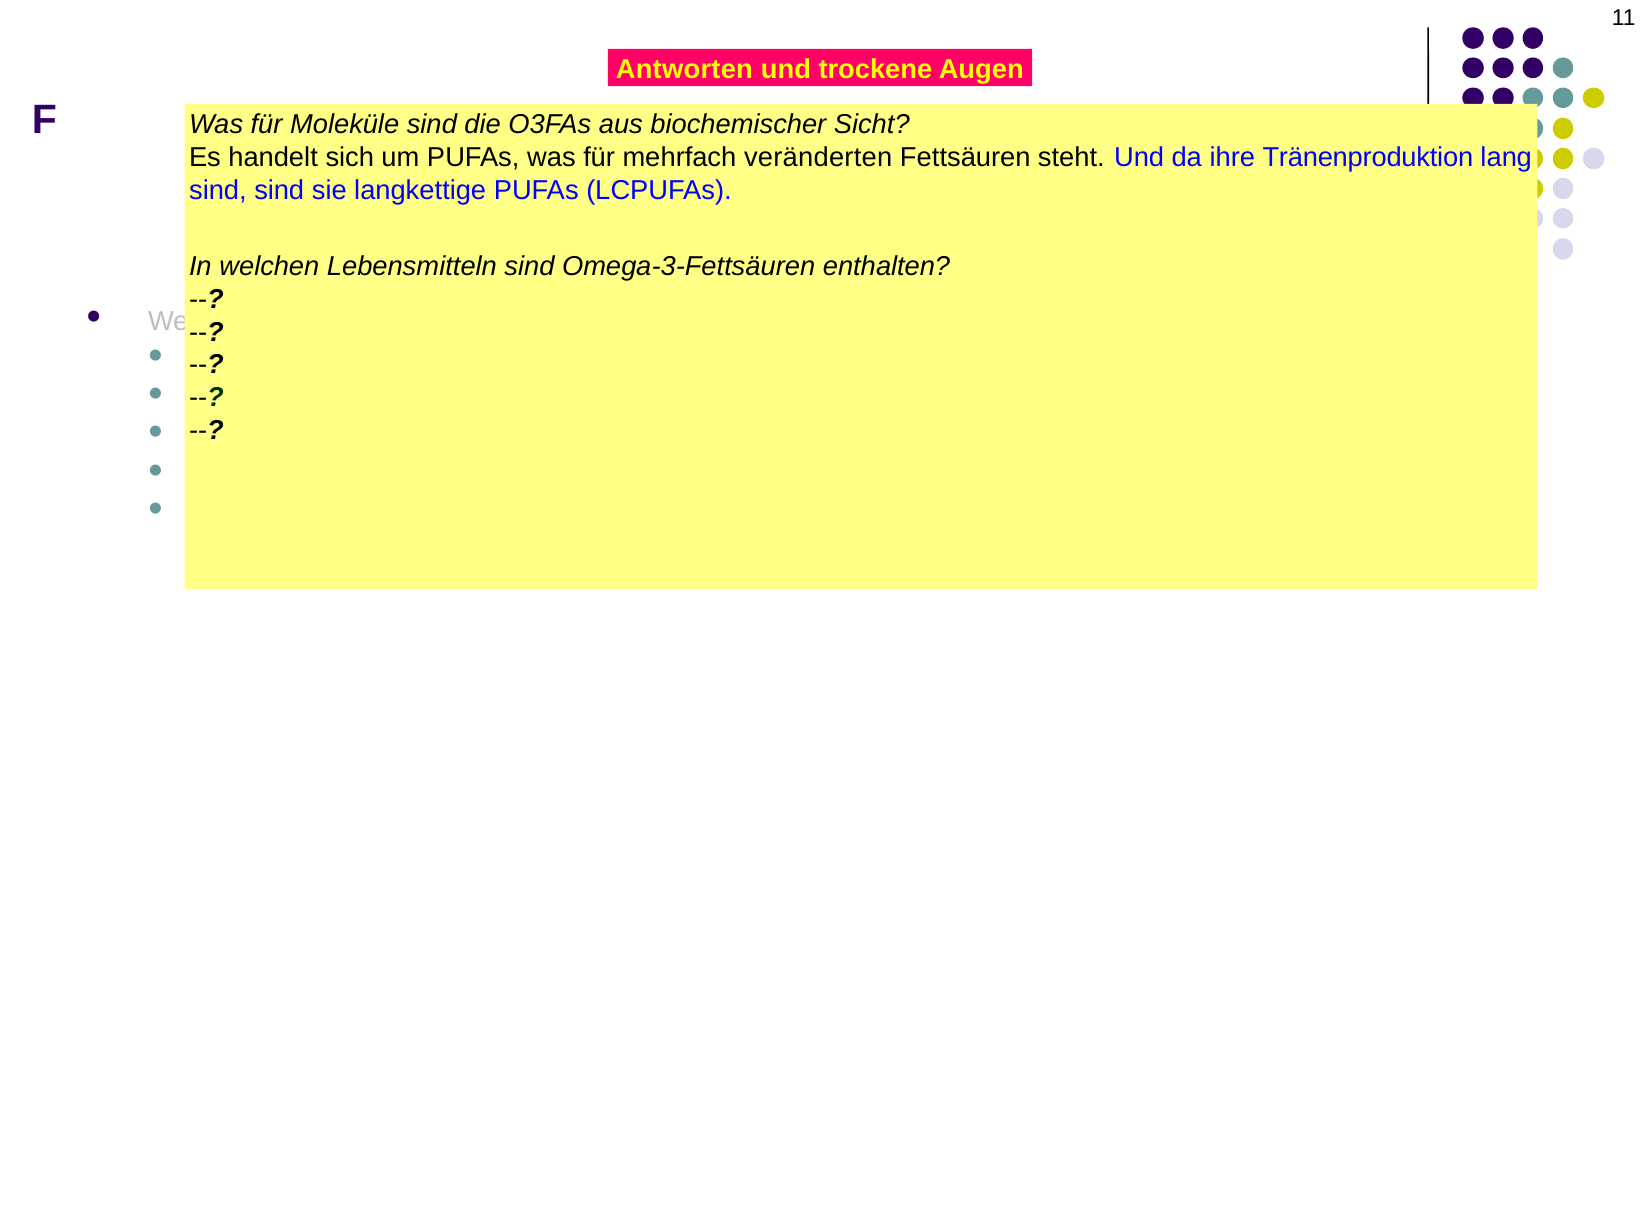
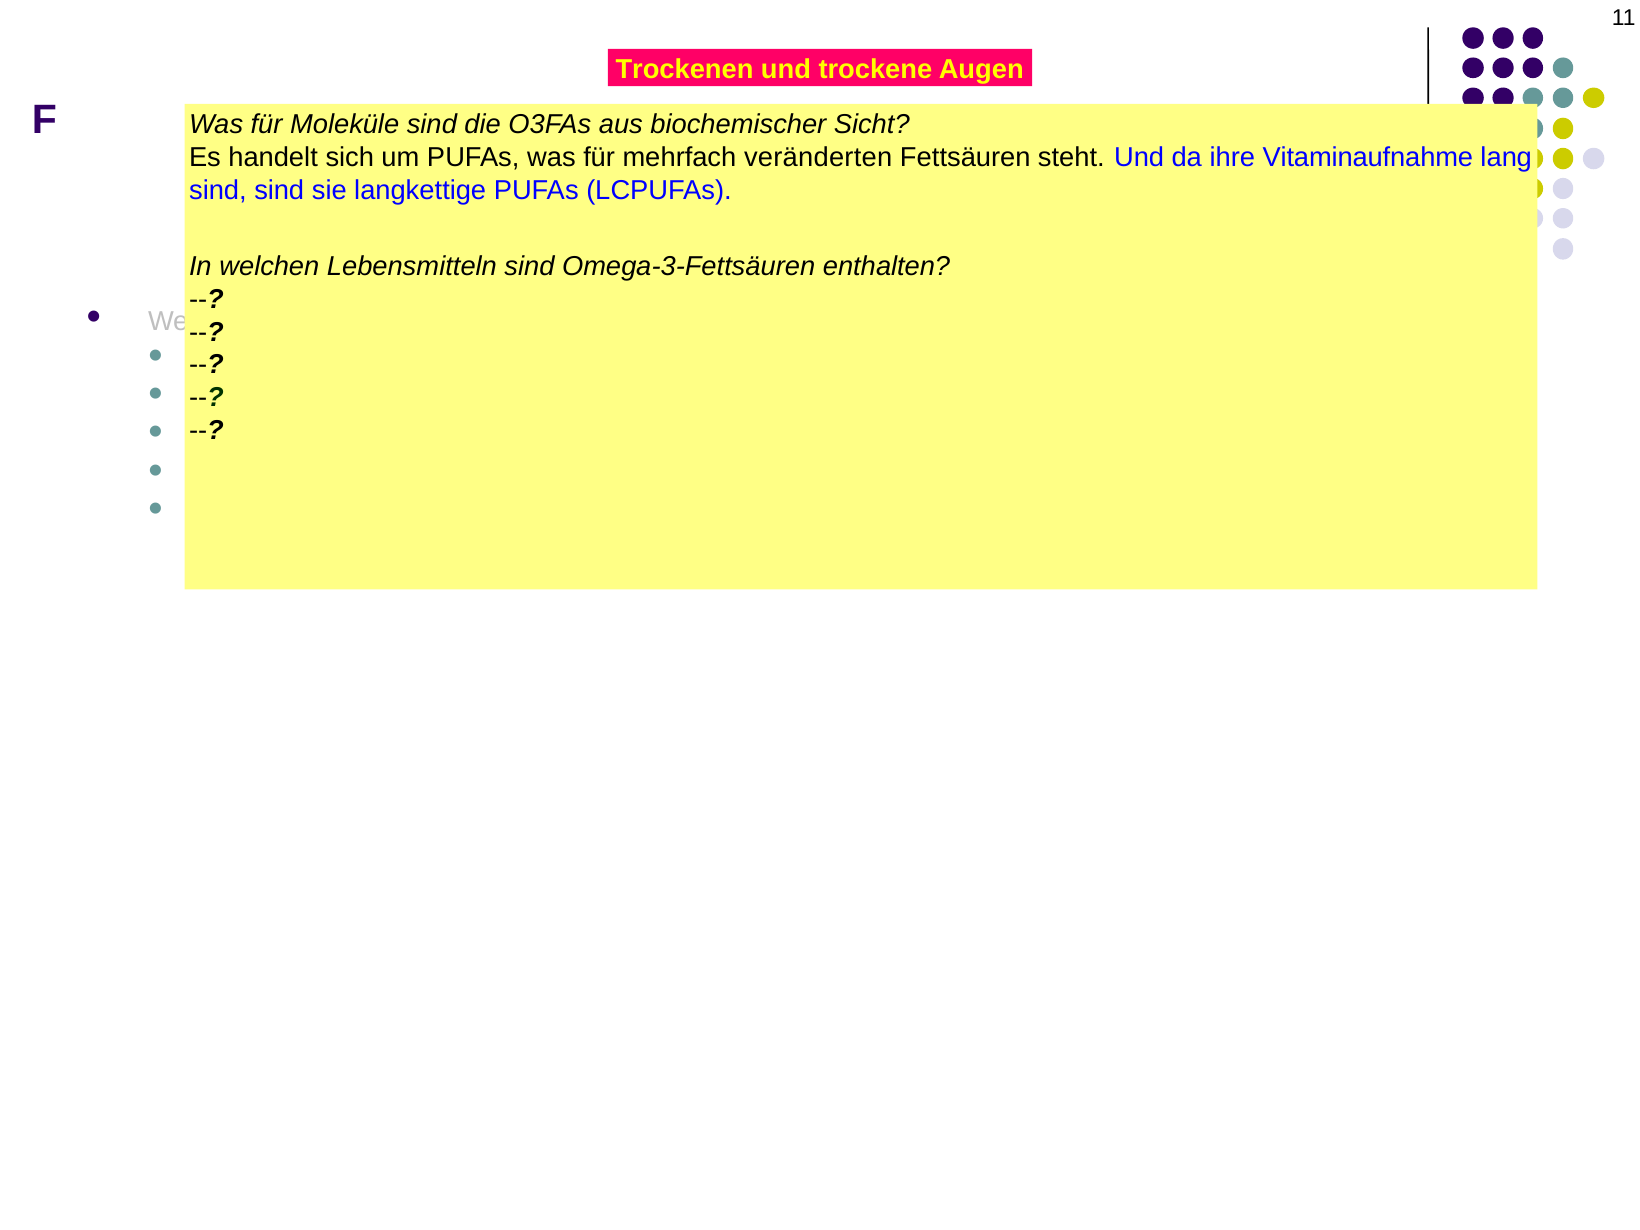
Antworten: Antworten -> Trockenen (685, 69)
ihre Tränenproduktion: Tränenproduktion -> Vitaminaufnahme (1368, 157)
